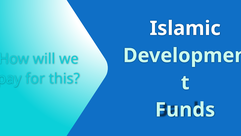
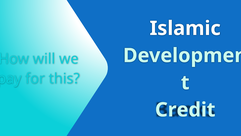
Funds: Funds -> Credit (185, 110)
